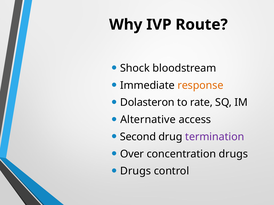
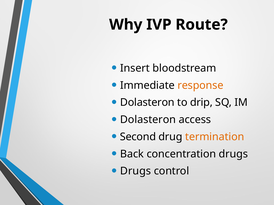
Shock: Shock -> Insert (135, 68)
rate: rate -> drip (201, 103)
Alternative: Alternative -> Dolasteron (148, 120)
termination colour: purple -> orange (215, 137)
Over: Over -> Back (132, 154)
